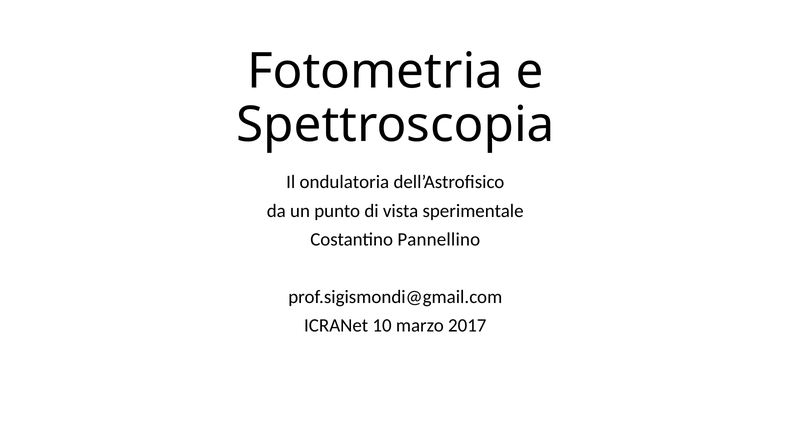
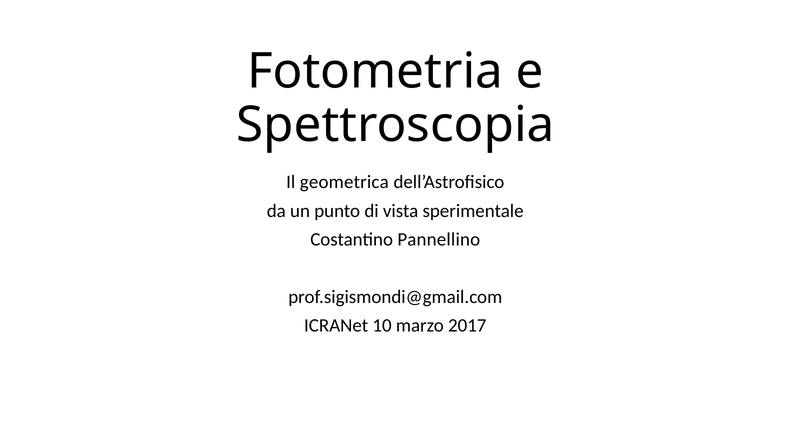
ondulatoria: ondulatoria -> geometrica (344, 182)
